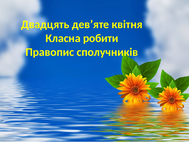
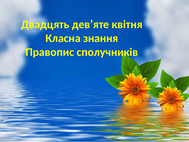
робити: робити -> знання (101, 38)
